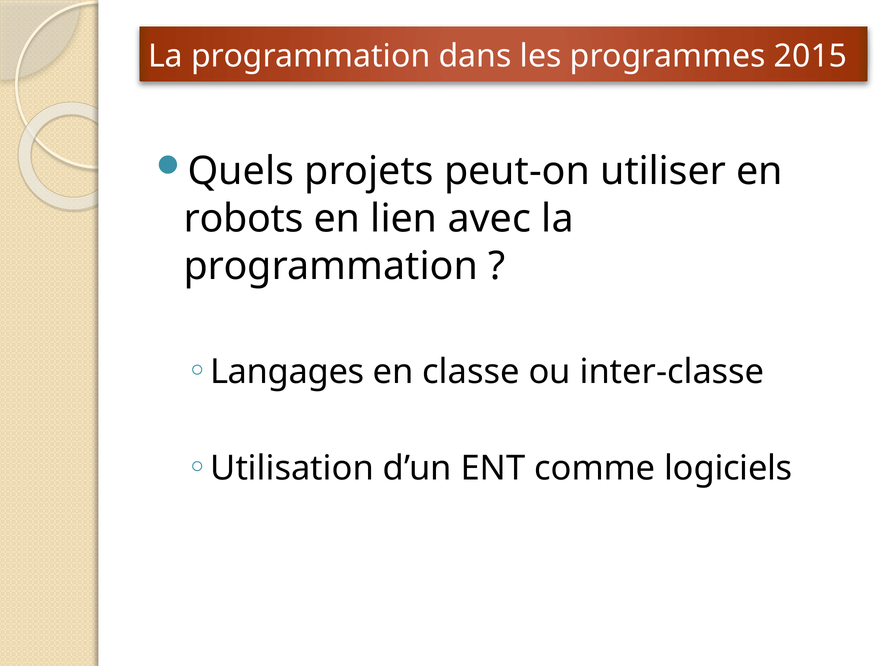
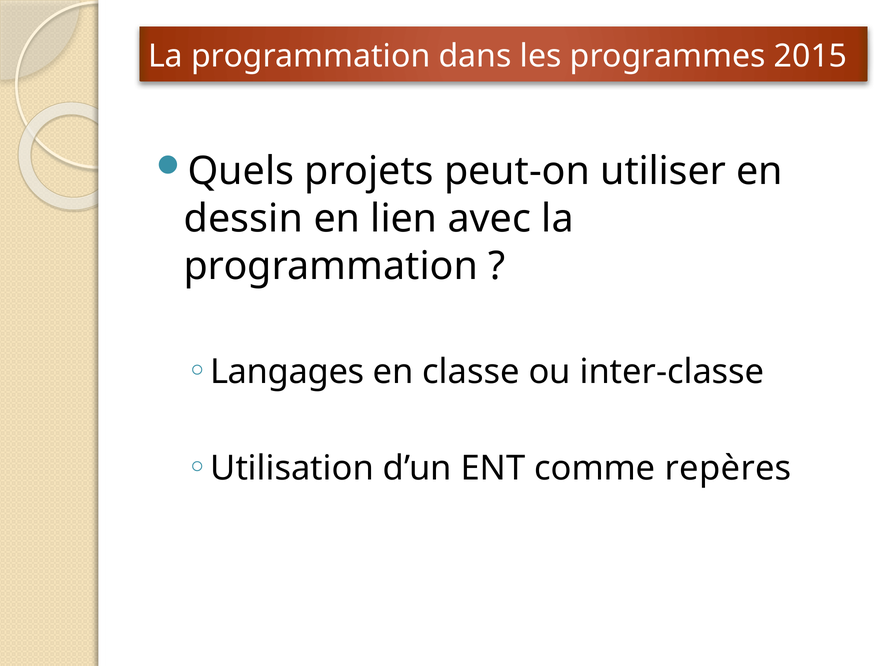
robots: robots -> dessin (243, 219)
logiciels: logiciels -> repères (728, 468)
